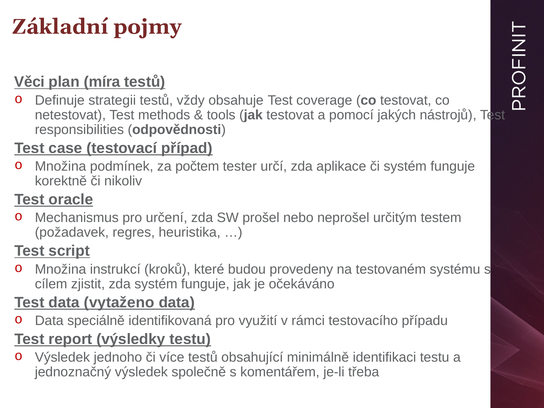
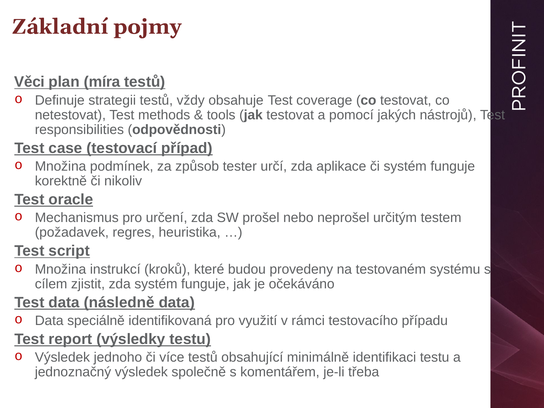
počtem: počtem -> způsob (197, 166)
vytaženo: vytaženo -> následně (119, 302)
